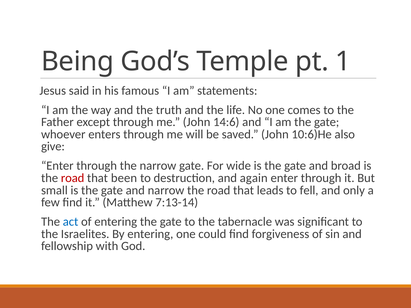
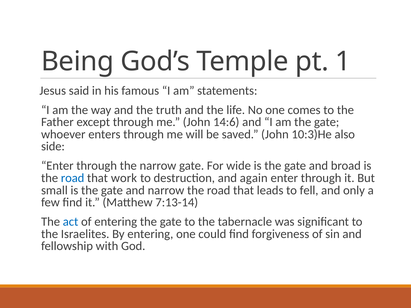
10:6)He: 10:6)He -> 10:3)He (312, 134)
give: give -> side (53, 147)
road colour: red -> blue (73, 178)
been: been -> work (124, 178)
